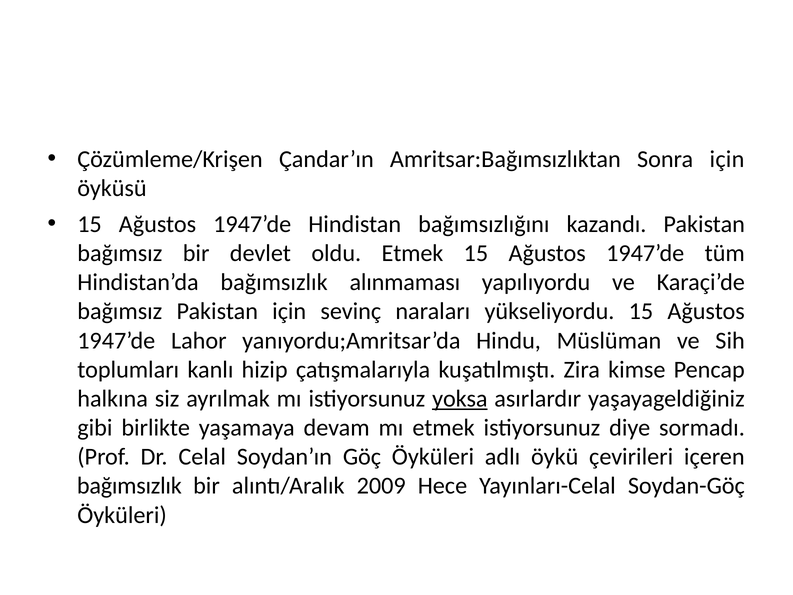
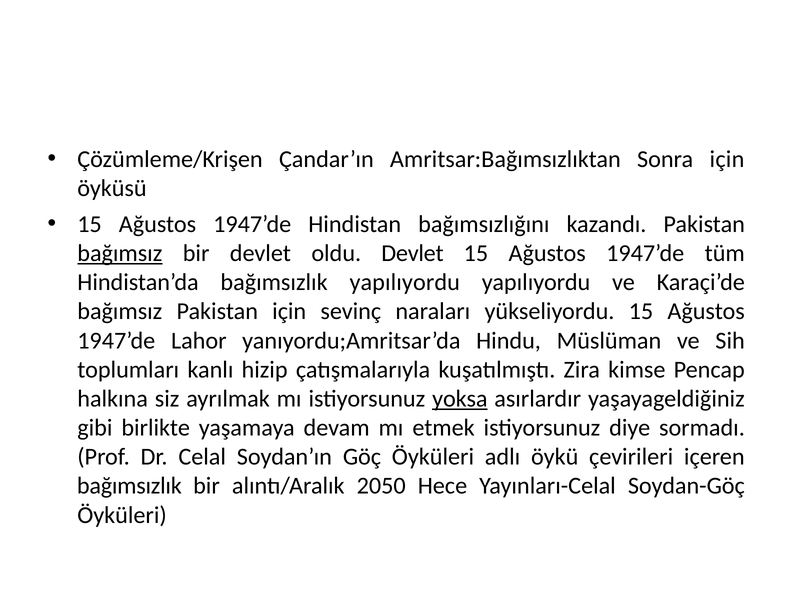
bağımsız underline: none -> present (120, 253)
oldu Etmek: Etmek -> Devlet (412, 253)
bağımsızlık alınmaması: alınmaması -> yapılıyordu (405, 282)
2009: 2009 -> 2050 (381, 486)
